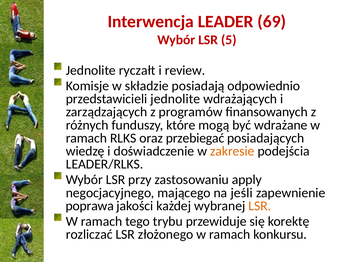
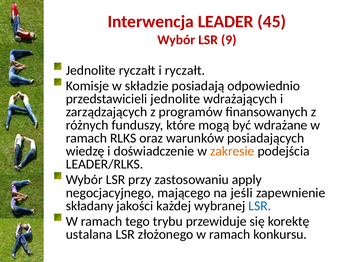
69: 69 -> 45 (272, 22)
5: 5 -> 9 (229, 40)
i review: review -> ryczałt (185, 70)
przebiegać: przebiegać -> warunków (195, 138)
poprawa: poprawa -> składany (90, 206)
LSR colour: orange -> blue (260, 206)
rozliczać: rozliczać -> ustalana (89, 235)
